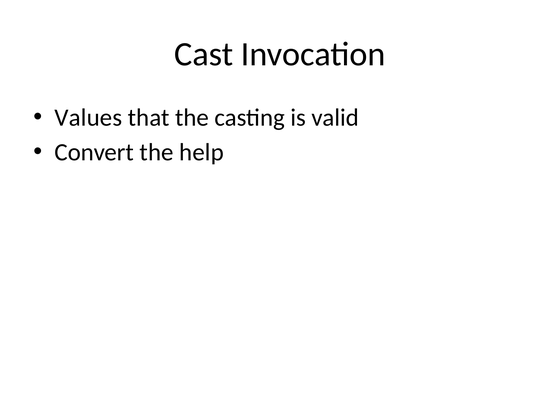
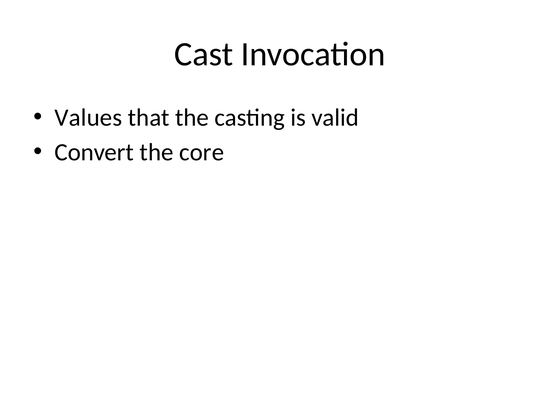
help: help -> core (202, 152)
